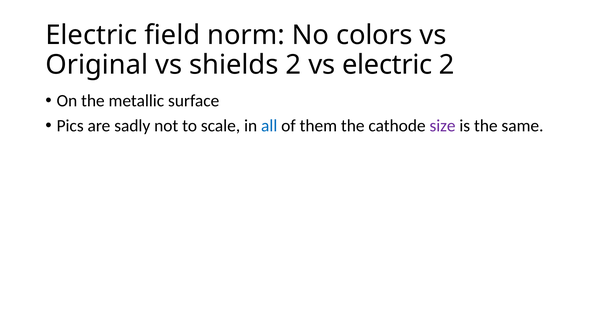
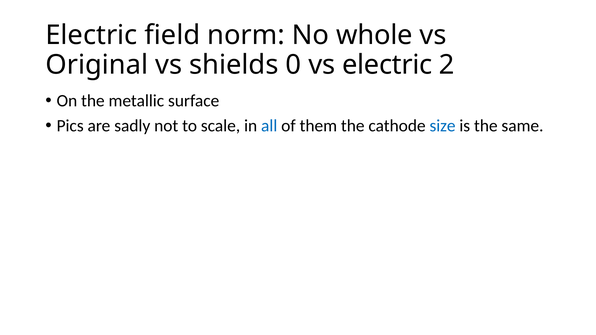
colors: colors -> whole (374, 35)
shields 2: 2 -> 0 (293, 65)
size colour: purple -> blue (443, 126)
